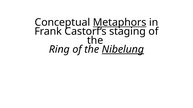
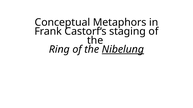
Metaphors underline: present -> none (120, 22)
